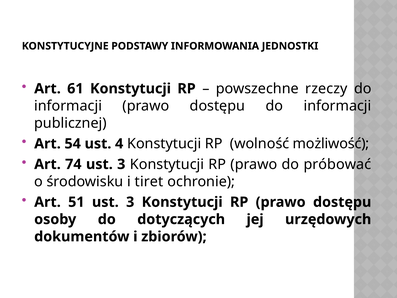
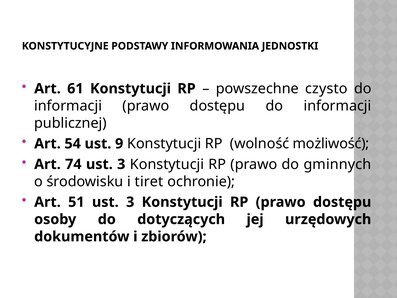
rzeczy: rzeczy -> czysto (326, 89)
4: 4 -> 9 (119, 144)
próbować: próbować -> gminnych (337, 164)
